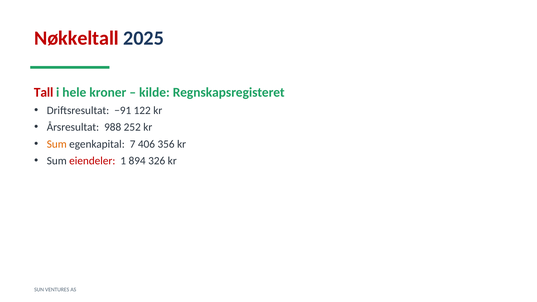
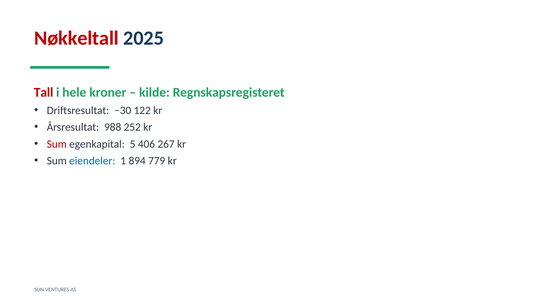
−91: −91 -> −30 (123, 110)
Sum colour: orange -> red (57, 144)
7: 7 -> 5 (133, 144)
356: 356 -> 267 (166, 144)
eiendeler colour: red -> blue (92, 161)
326: 326 -> 779 (157, 161)
